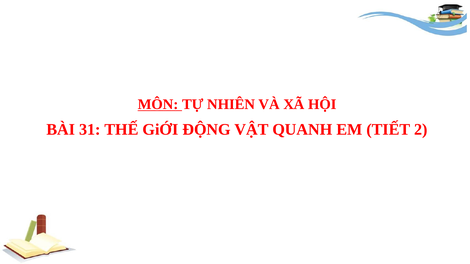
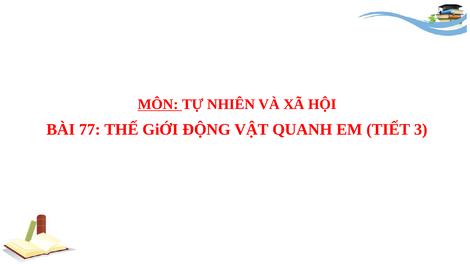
31: 31 -> 77 (90, 129)
2: 2 -> 3 (421, 129)
